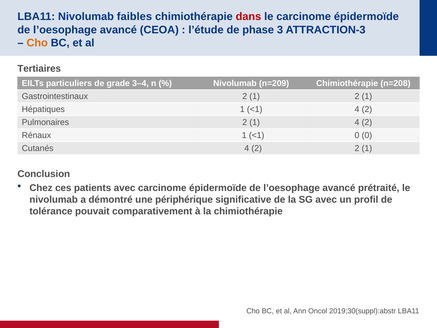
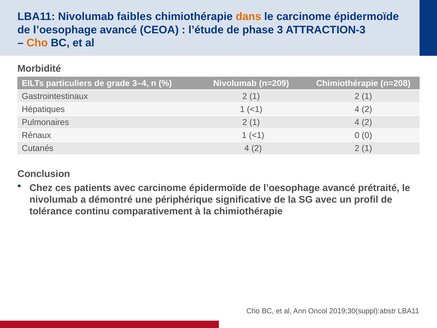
dans colour: red -> orange (248, 17)
Tertiaires: Tertiaires -> Morbidité (39, 69)
pouvait: pouvait -> continu (92, 211)
